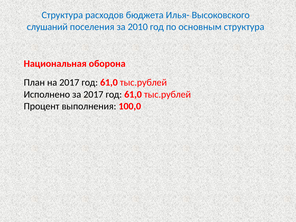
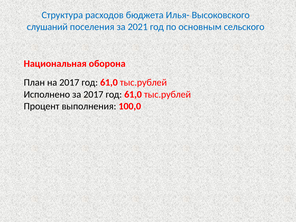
2010: 2010 -> 2021 (138, 27)
основным структура: структура -> сельского (244, 27)
